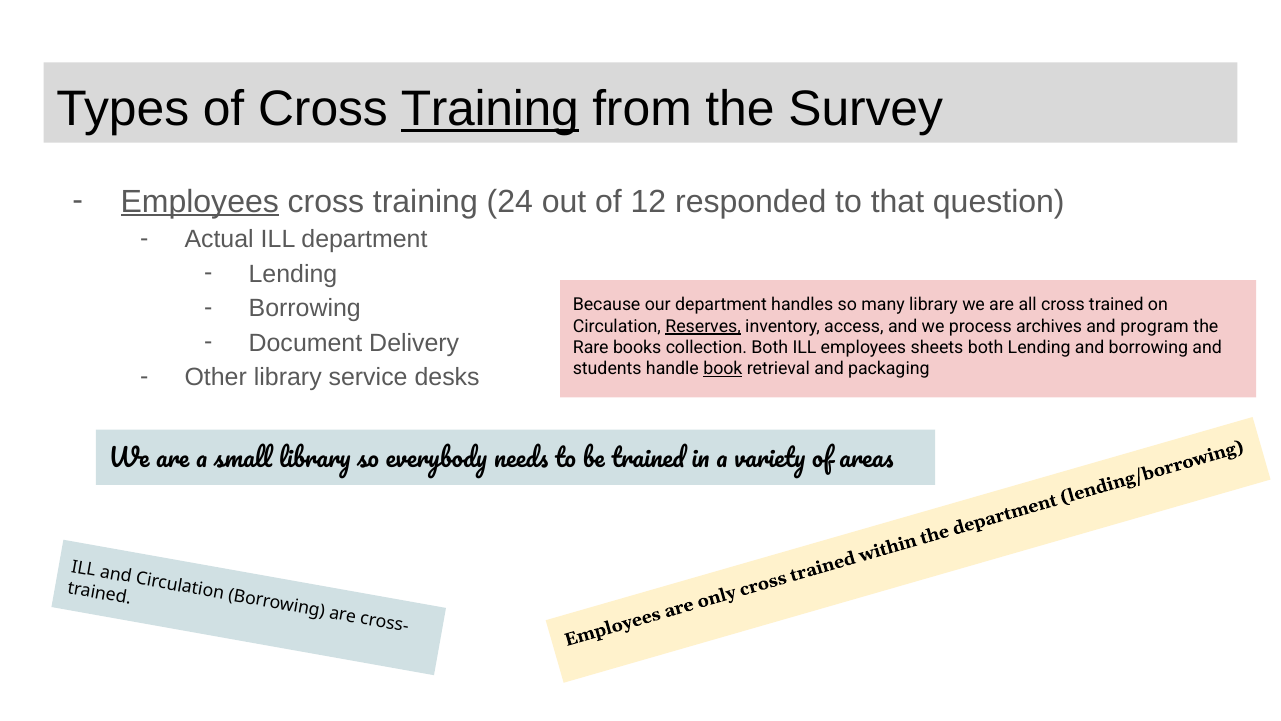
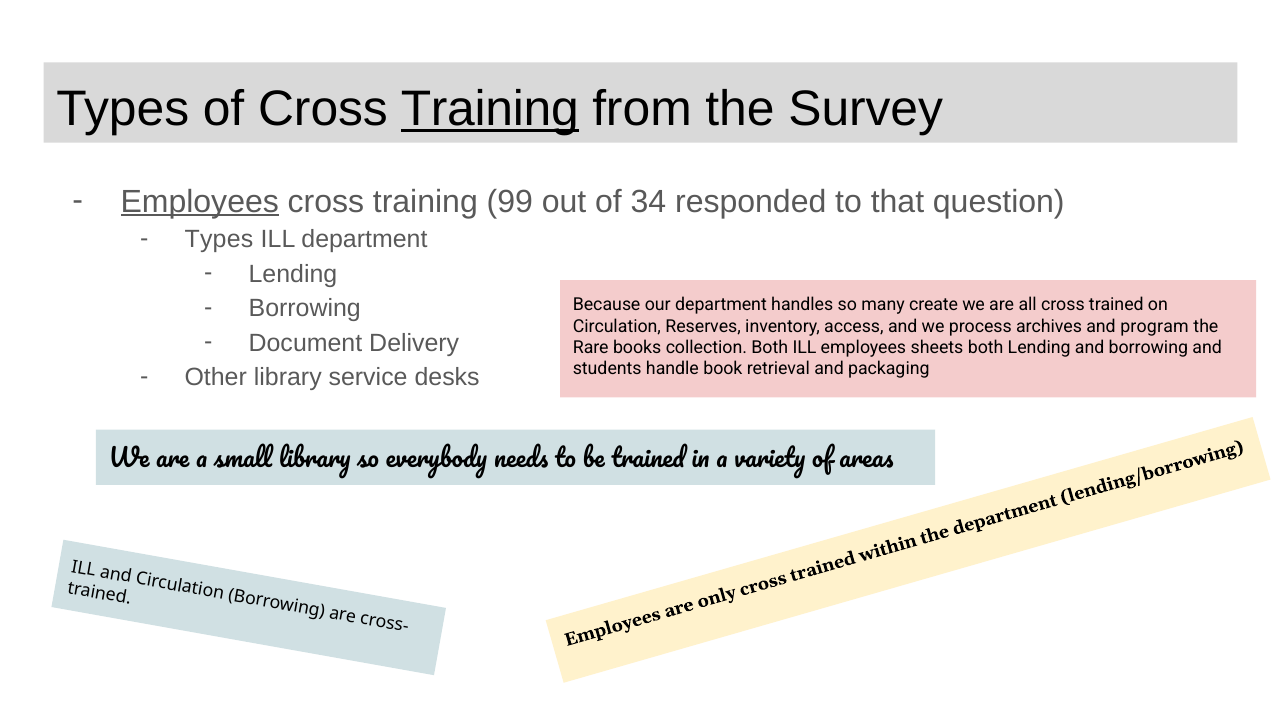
24: 24 -> 99 (510, 201)
12: 12 -> 34 (648, 201)
Actual: Actual -> Types (219, 240)
many library: library -> create (934, 305)
Reserves underline: present -> none (703, 326)
book underline: present -> none (723, 369)
